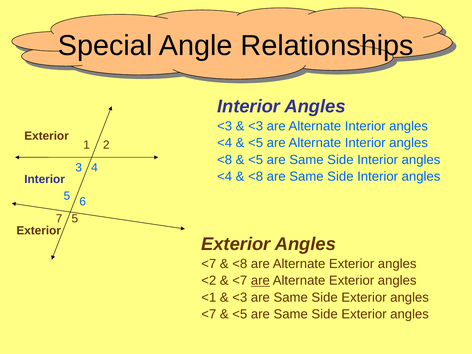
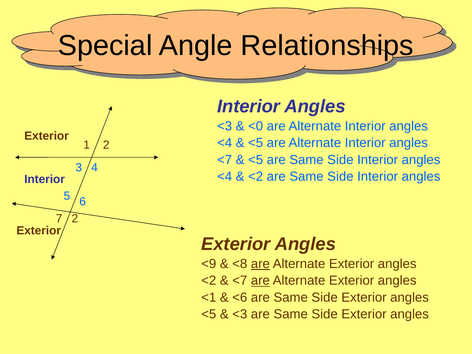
<3: <3 -> <0 (256, 126)
<8: <8 -> <7 (225, 160)
<8: <8 -> <2 (256, 177)
7 5: 5 -> 2 (75, 219)
<7: <7 -> <9 (209, 264)
are underline: none -> present (260, 264)
<3: <3 -> <6 (240, 297)
<7: <7 -> <5 (209, 314)
<5: <5 -> <3 (240, 314)
